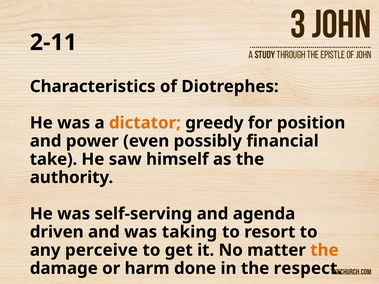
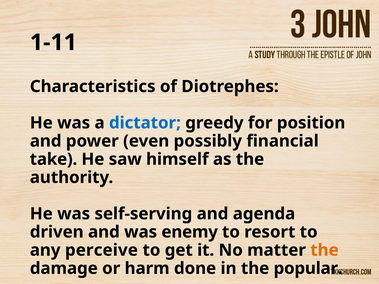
2-11: 2-11 -> 1-11 (53, 42)
dictator colour: orange -> blue (145, 123)
taking: taking -> enemy (190, 232)
respect: respect -> popular (308, 269)
